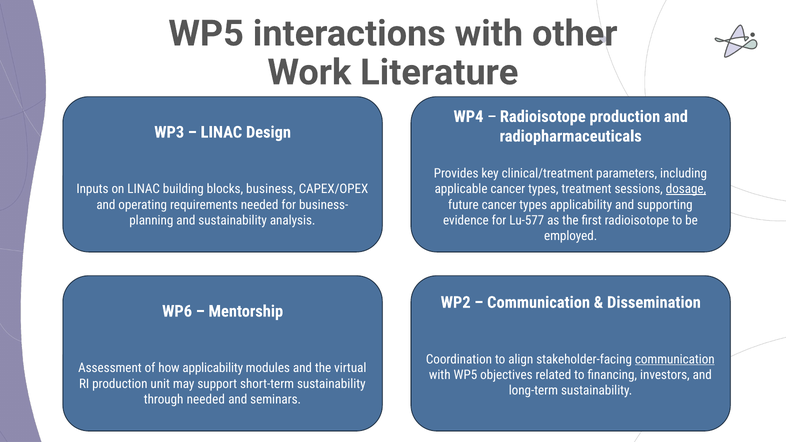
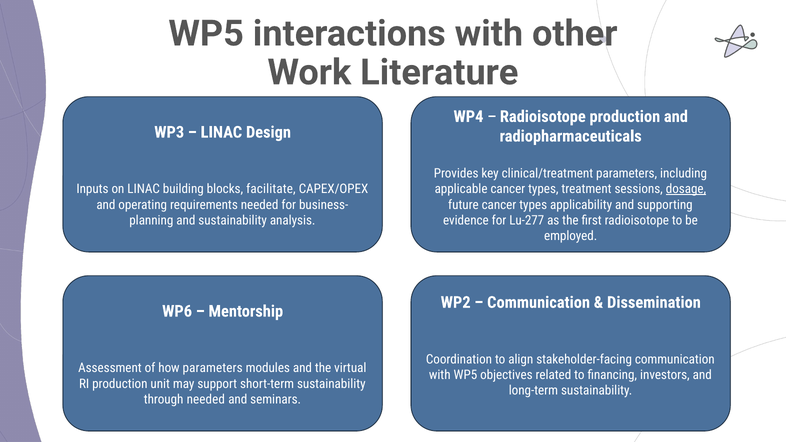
business: business -> facilitate (271, 189)
Lu-577: Lu-577 -> Lu-277 (527, 220)
communication underline: present -> none (675, 359)
how applicability: applicability -> parameters (213, 368)
